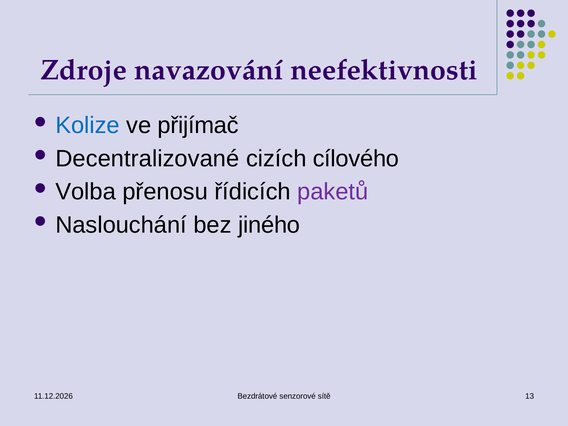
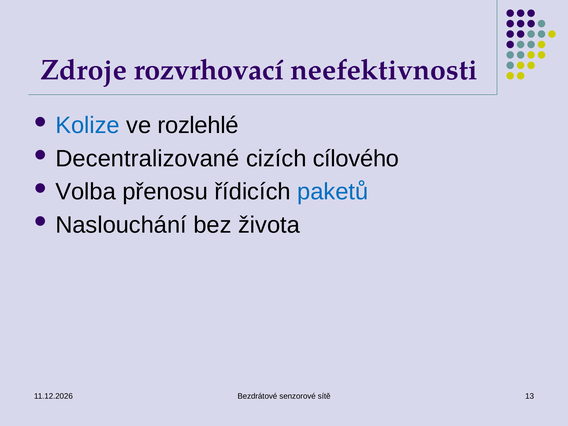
navazování: navazování -> rozvrhovací (209, 70)
přijímač: přijímač -> rozlehlé (198, 125)
paketů colour: purple -> blue (333, 192)
jiného: jiného -> života (269, 225)
